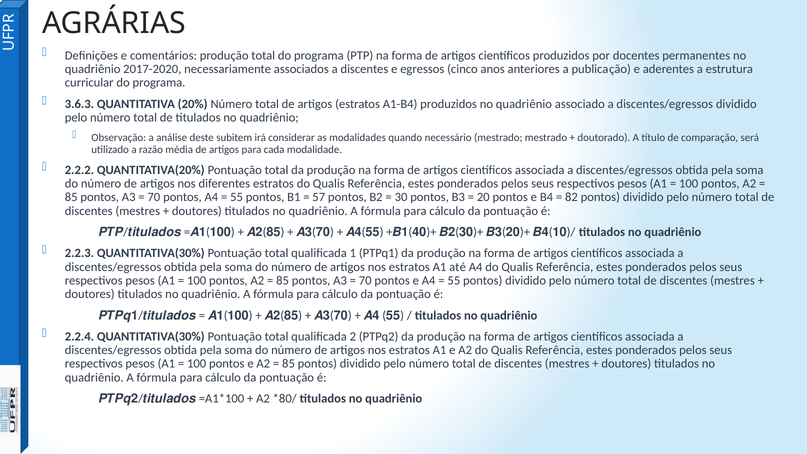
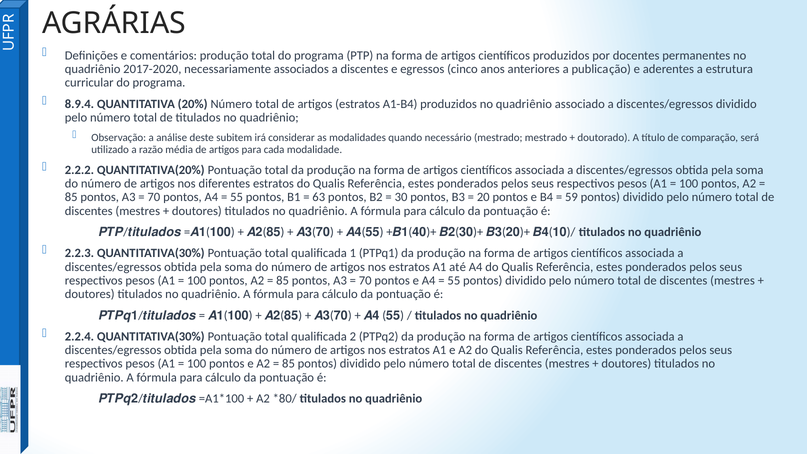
3.6.3: 3.6.3 -> 8.9.4 (79, 104)
57: 57 -> 63 (319, 197)
82: 82 -> 59 (571, 197)
